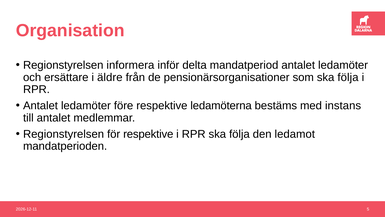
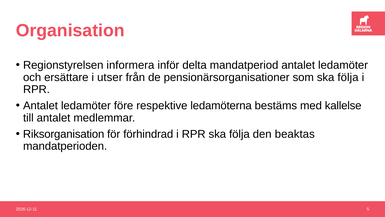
äldre: äldre -> utser (110, 77)
instans: instans -> kallelse (343, 105)
Regionstyrelsen: Regionstyrelsen -> Riksorganisation (64, 134)
för respektive: respektive -> förhindrad (148, 134)
ledamot: ledamot -> beaktas (295, 134)
